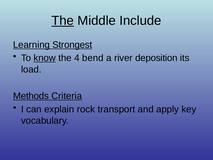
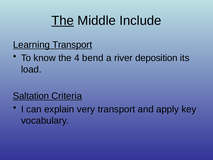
Learning Strongest: Strongest -> Transport (72, 45)
know underline: present -> none (45, 58)
Methods: Methods -> Saltation (31, 96)
rock: rock -> very (86, 109)
